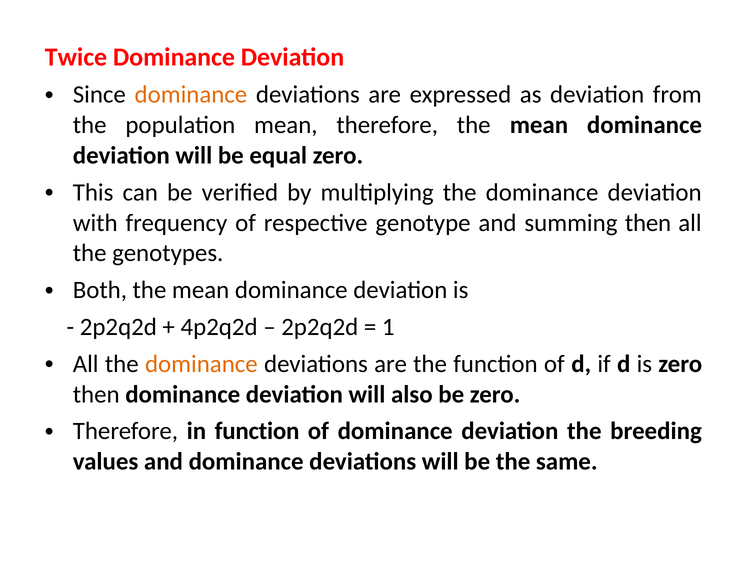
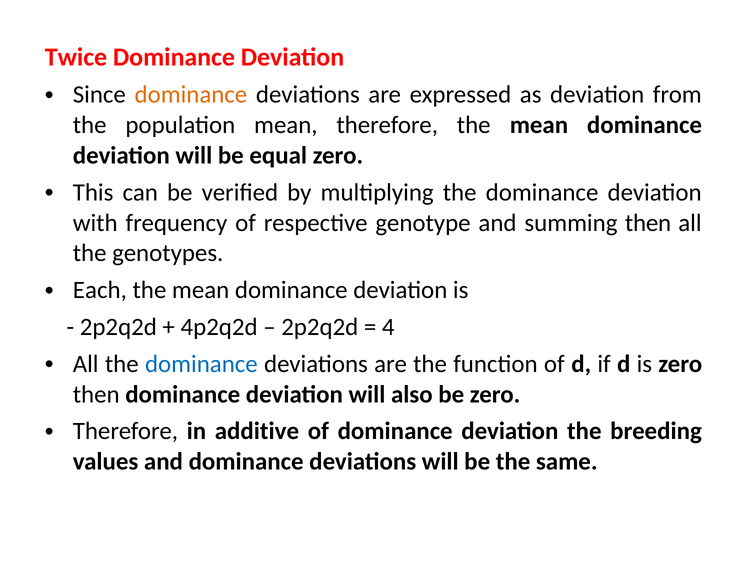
Both: Both -> Each (100, 290)
1: 1 -> 4 (388, 327)
dominance colour: orange -> blue (201, 363)
in function: function -> additive (257, 431)
